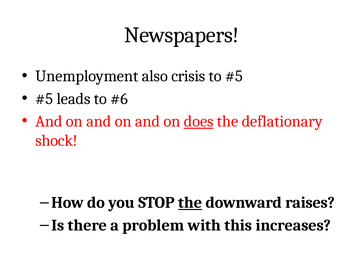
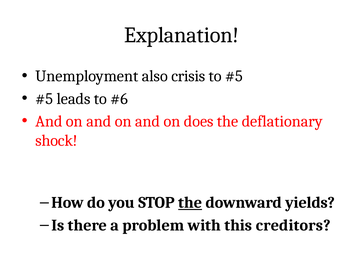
Newspapers: Newspapers -> Explanation (182, 35)
does underline: present -> none (199, 121)
raises: raises -> yields (310, 203)
increases: increases -> creditors (293, 225)
